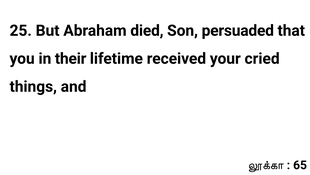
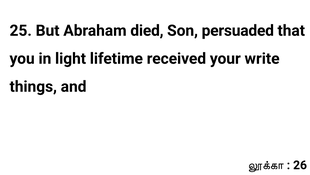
their: their -> light (71, 58)
cried: cried -> write (262, 58)
65: 65 -> 26 (300, 165)
